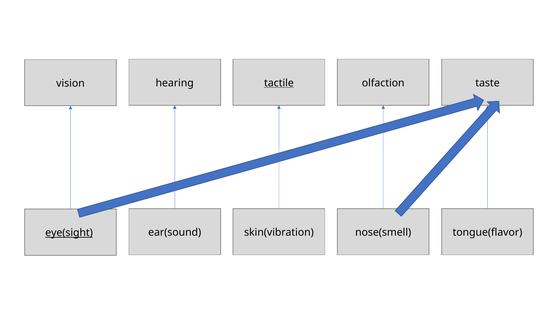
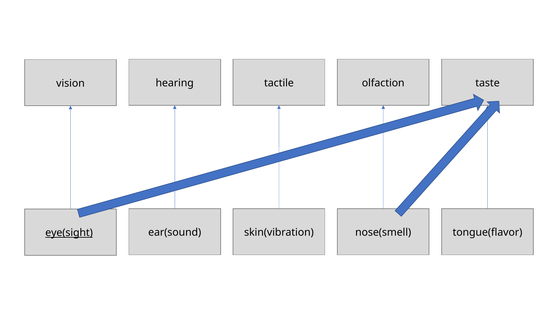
tactile underline: present -> none (279, 83)
